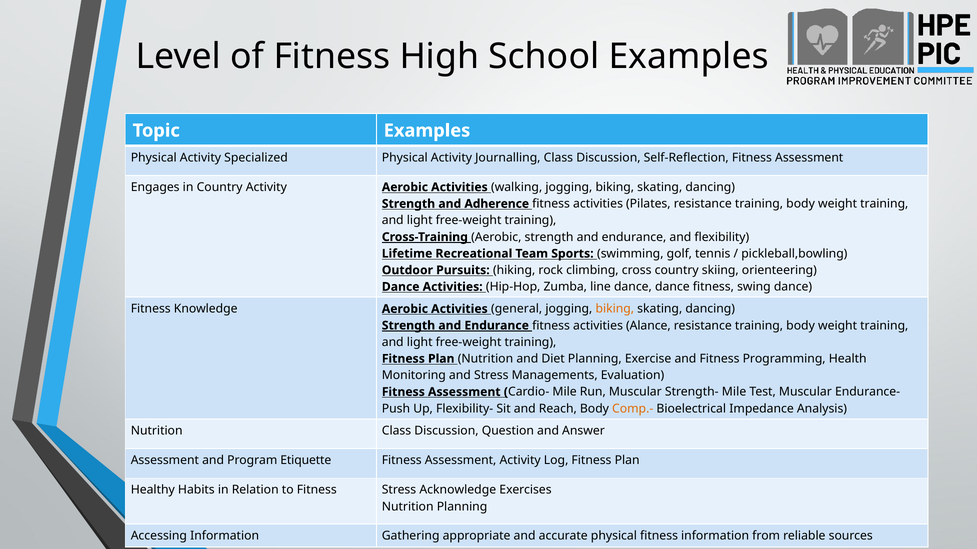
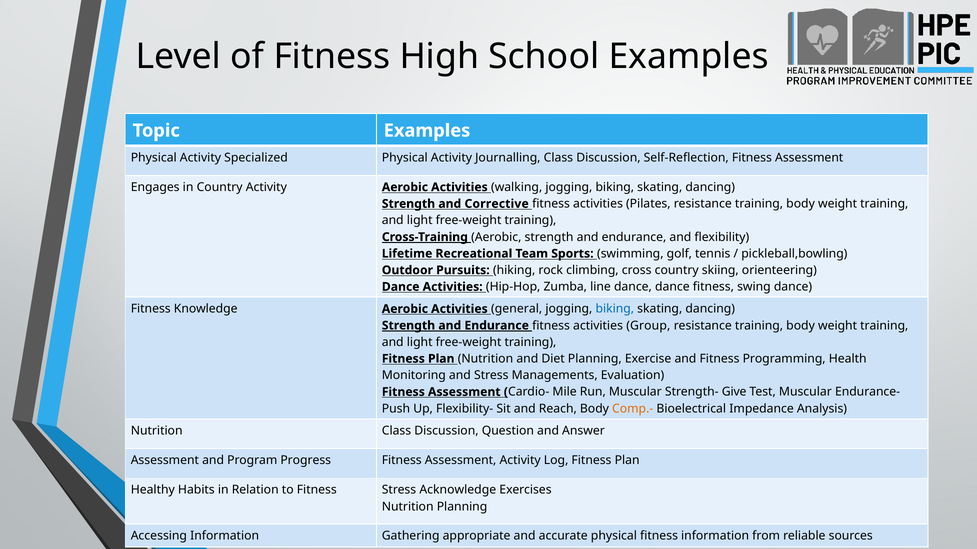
Adherence: Adherence -> Corrective (497, 204)
biking colour: orange -> blue (615, 309)
Alance: Alance -> Group (648, 326)
Strength- Mile: Mile -> Give (734, 392)
Etiquette: Etiquette -> Progress (306, 461)
